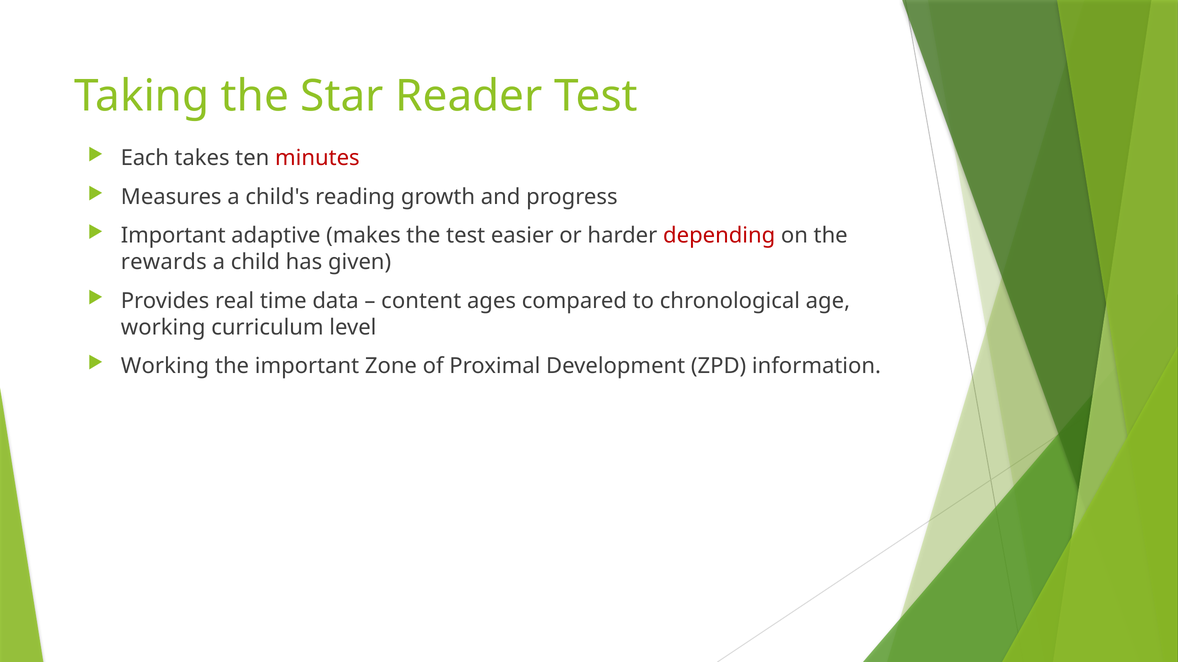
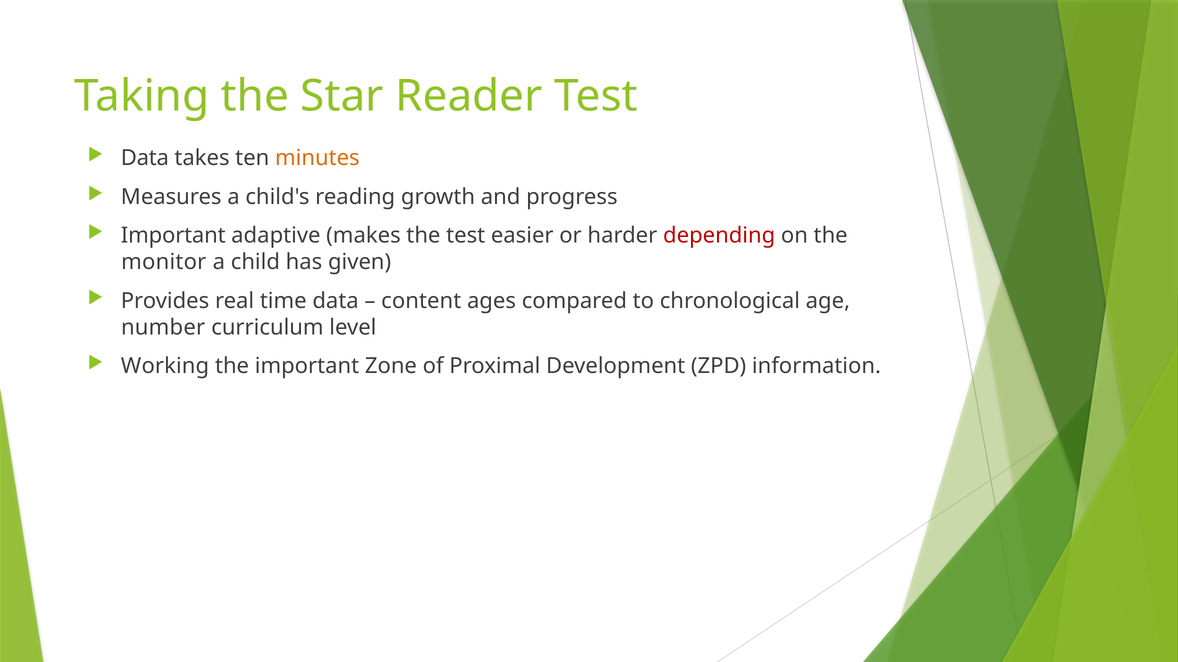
Each: Each -> Data (145, 158)
minutes colour: red -> orange (317, 158)
rewards: rewards -> monitor (164, 262)
working: working -> number (163, 328)
